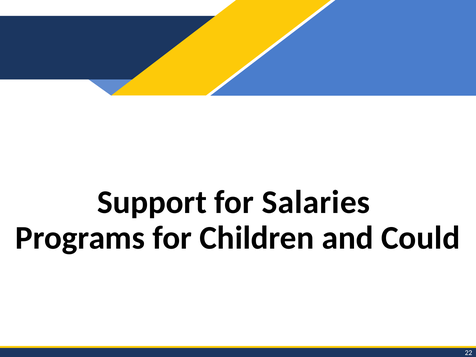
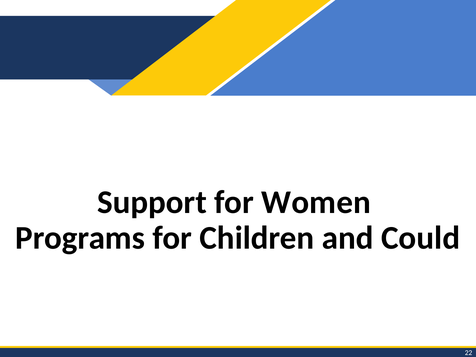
Salaries: Salaries -> Women (316, 202)
